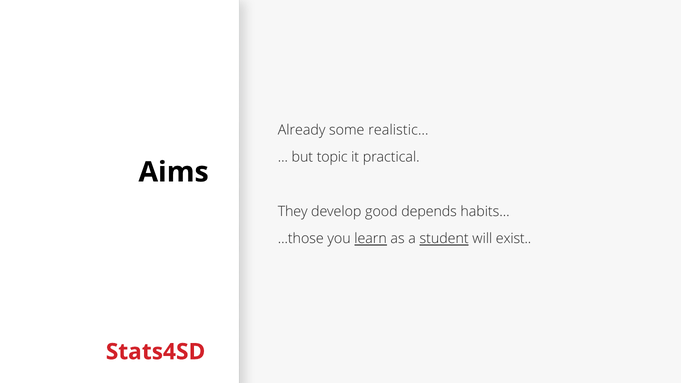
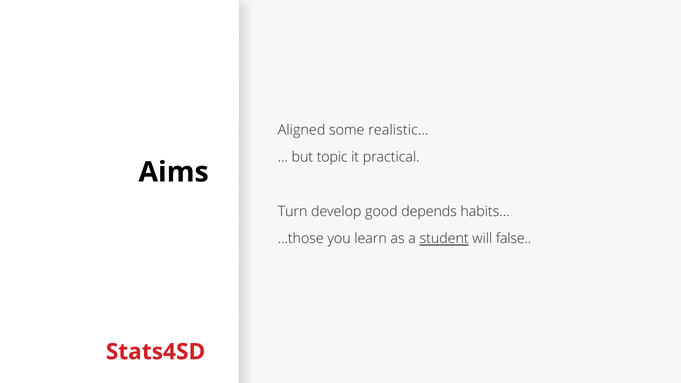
Already: Already -> Aligned (302, 130)
They: They -> Turn (293, 212)
learn underline: present -> none (371, 239)
exist: exist -> false (514, 239)
